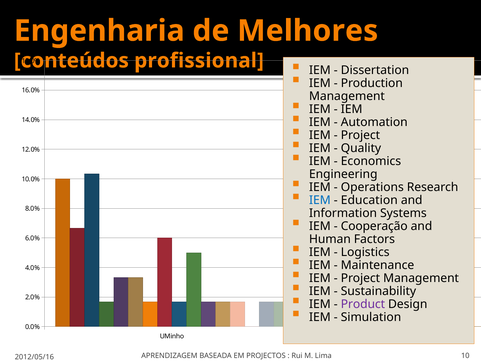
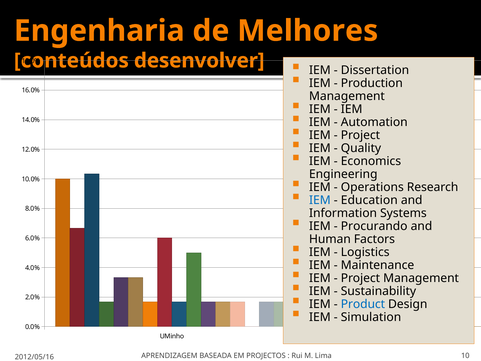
profissional: profissional -> desenvolver (199, 61)
Cooperação: Cooperação -> Procurando (374, 226)
Product colour: purple -> blue (363, 304)
